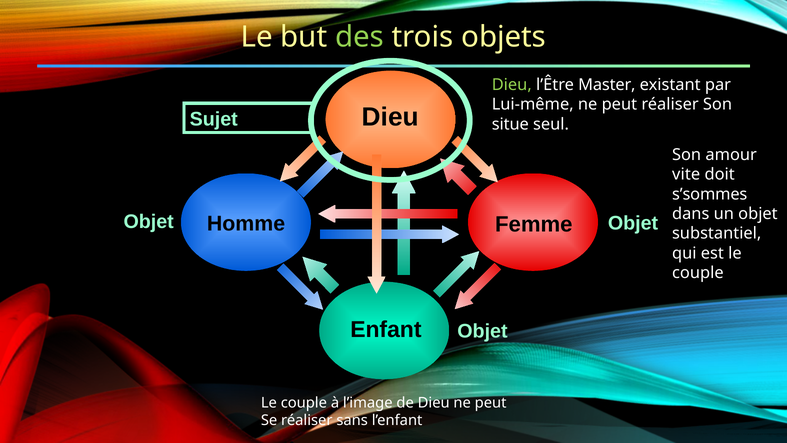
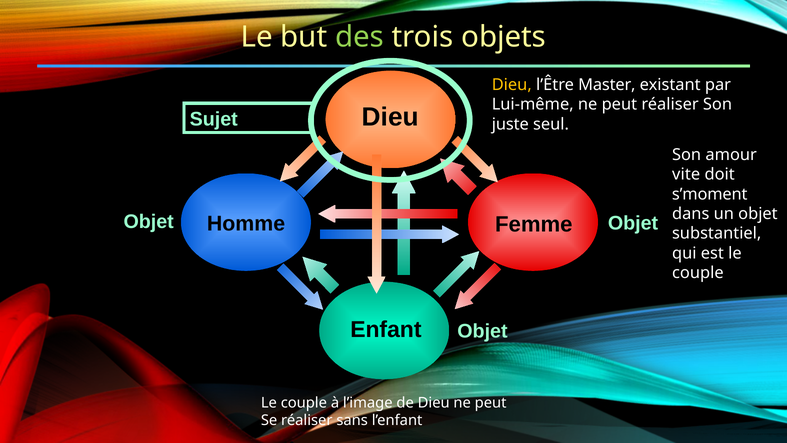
Dieu colour: light green -> yellow (512, 85)
situe: situe -> juste (510, 124)
s’sommes: s’sommes -> s’moment (710, 194)
